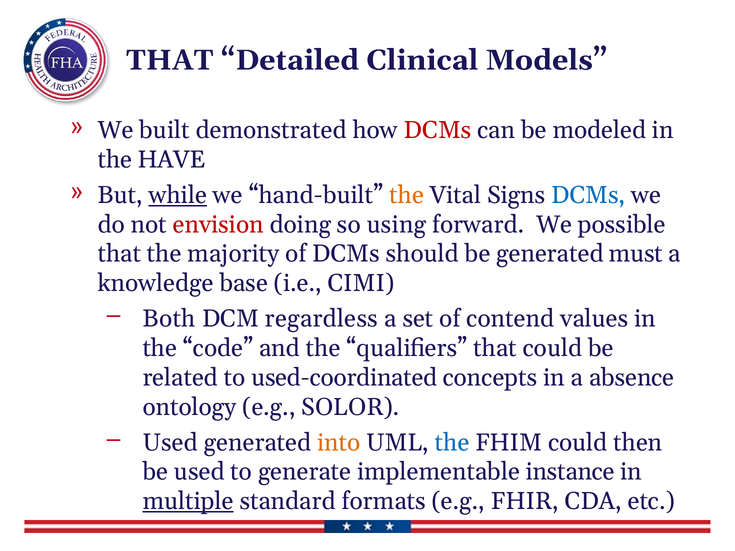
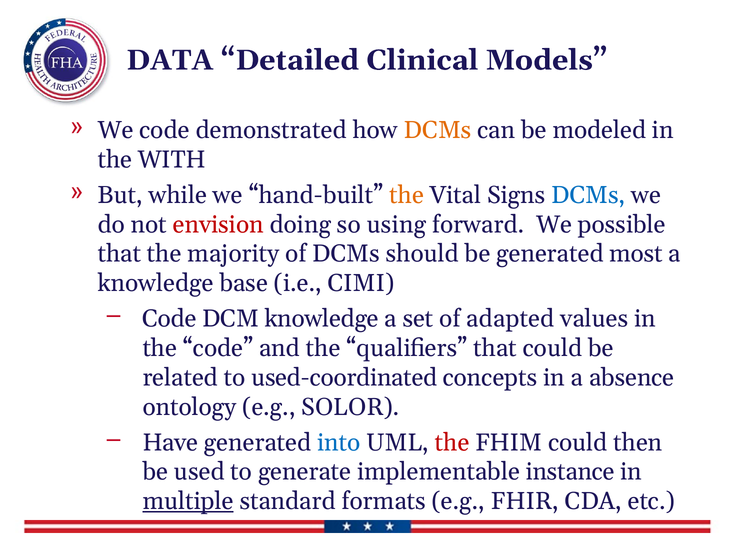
THAT: THAT -> DATA (170, 60)
We built: built -> code (164, 130)
DCMs colour: red -> orange (438, 130)
HAVE: HAVE -> WITH (172, 160)
while underline: present -> none (178, 195)
must: must -> most (636, 254)
Both: Both -> Code (169, 319)
DCM regardless: regardless -> knowledge (322, 319)
contend: contend -> adapted (510, 319)
Used: Used -> Have (170, 443)
into colour: orange -> blue (339, 443)
the colour: blue -> red (452, 443)
